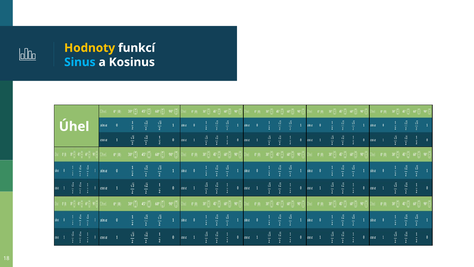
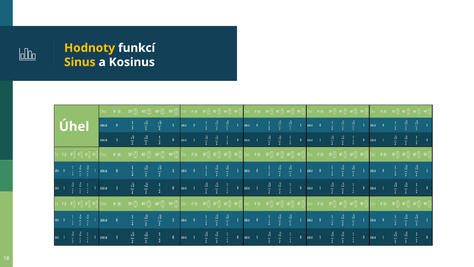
Sinus colour: light blue -> yellow (80, 62)
